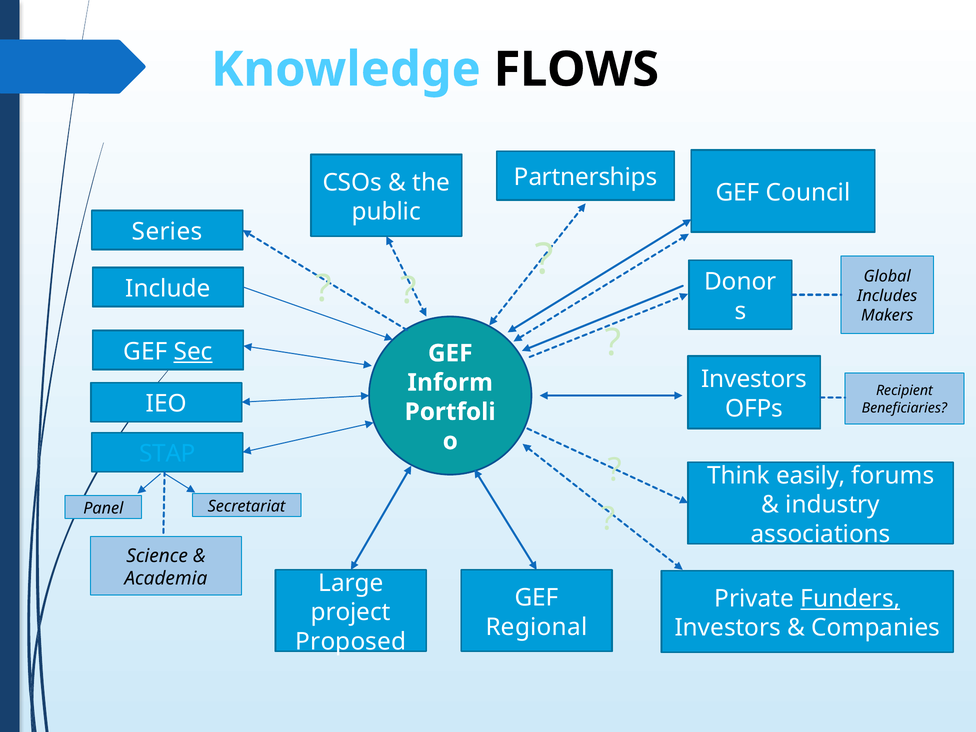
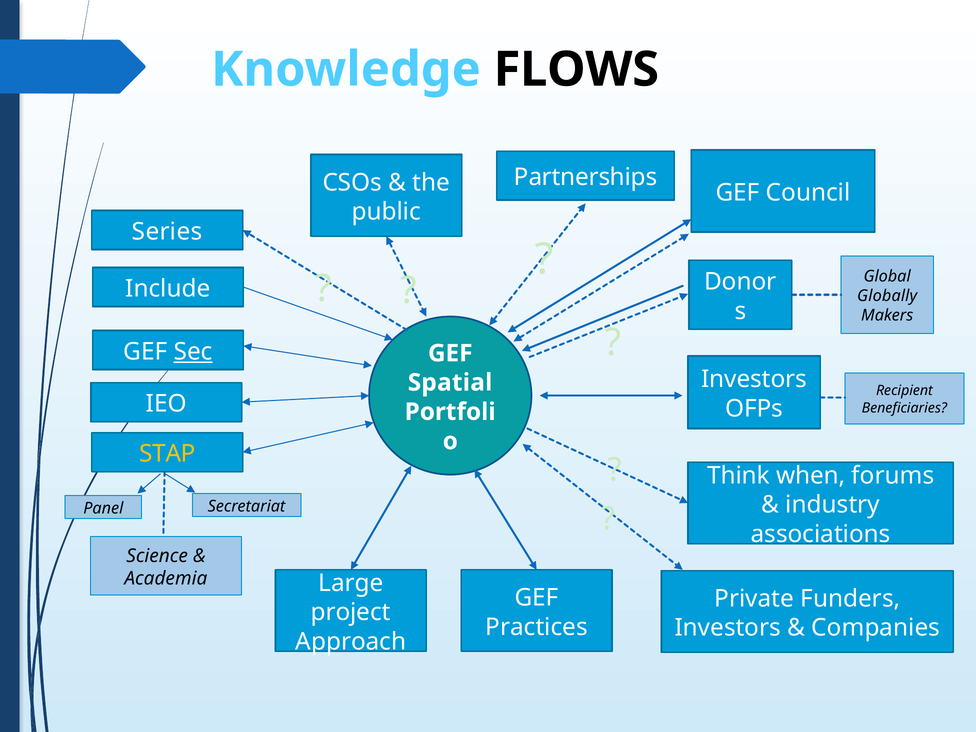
Includes: Includes -> Globally (887, 296)
Inform: Inform -> Spatial (450, 383)
STAP colour: light blue -> yellow (167, 454)
easily: easily -> when (811, 475)
Funders underline: present -> none (850, 599)
Regional: Regional -> Practices (537, 627)
Proposed: Proposed -> Approach (351, 642)
